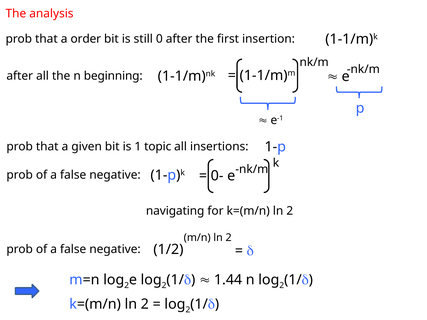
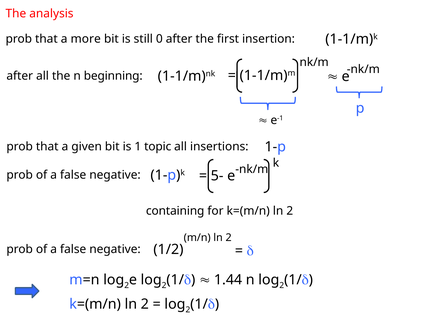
order: order -> more (86, 39)
0-: 0- -> 5- (217, 176)
navigating: navigating -> containing (175, 211)
